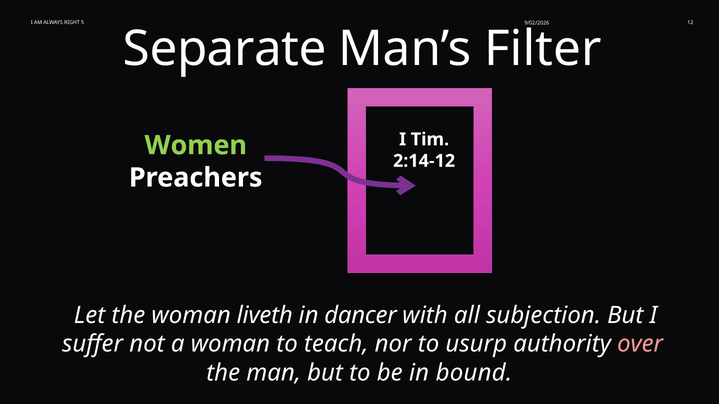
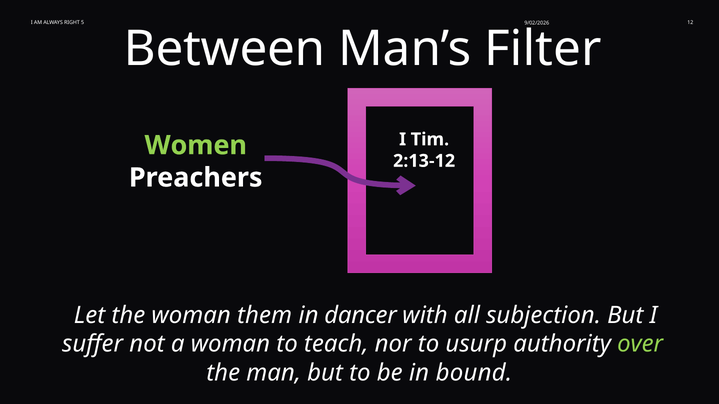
Separate: Separate -> Between (225, 49)
2:14-12: 2:14-12 -> 2:13-12 (424, 161)
liveth: liveth -> them (265, 316)
over colour: pink -> light green (640, 344)
